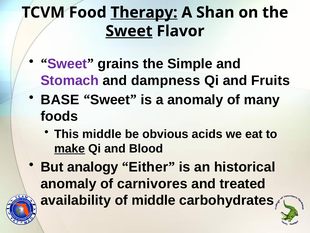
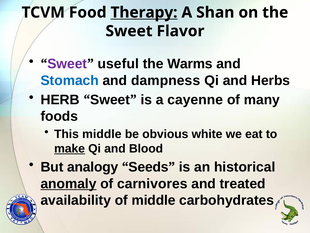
Sweet underline: present -> none (129, 31)
grains: grains -> useful (118, 64)
Simple: Simple -> Warms (190, 64)
Stomach colour: purple -> blue (70, 80)
Fruits: Fruits -> Herbs (271, 80)
BASE: BASE -> HERB (60, 100)
a anomaly: anomaly -> cayenne (195, 100)
acids: acids -> white (207, 134)
Either: Either -> Seeds (148, 167)
anomaly underline: none -> present (68, 183)
